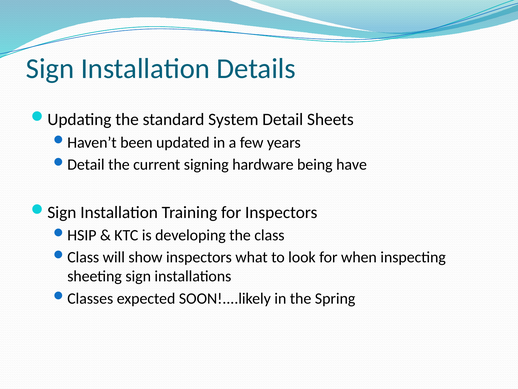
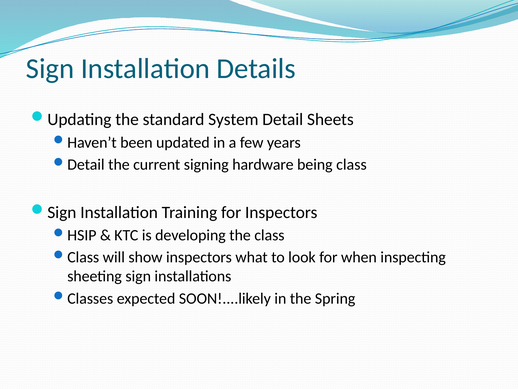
being have: have -> class (351, 164)
